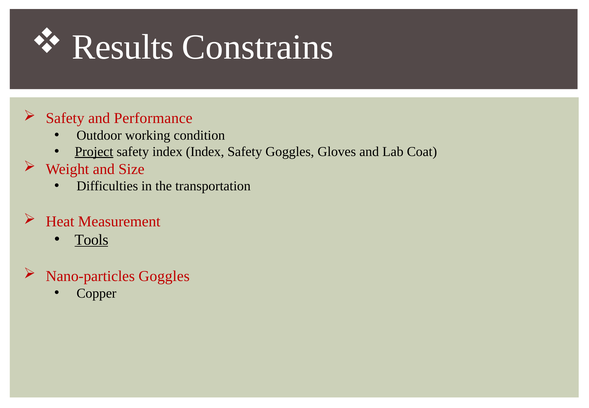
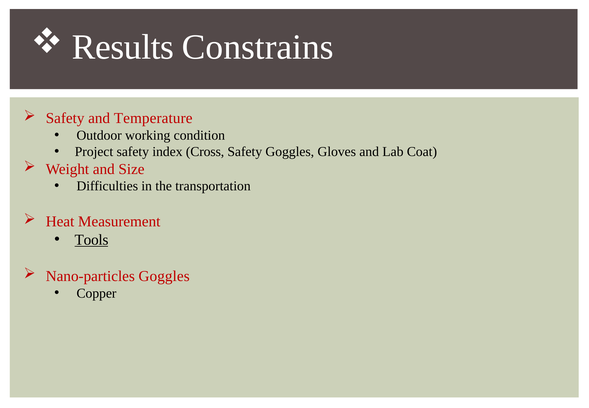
Performance: Performance -> Temperature (153, 118)
Project underline: present -> none (94, 152)
index Index: Index -> Cross (205, 152)
